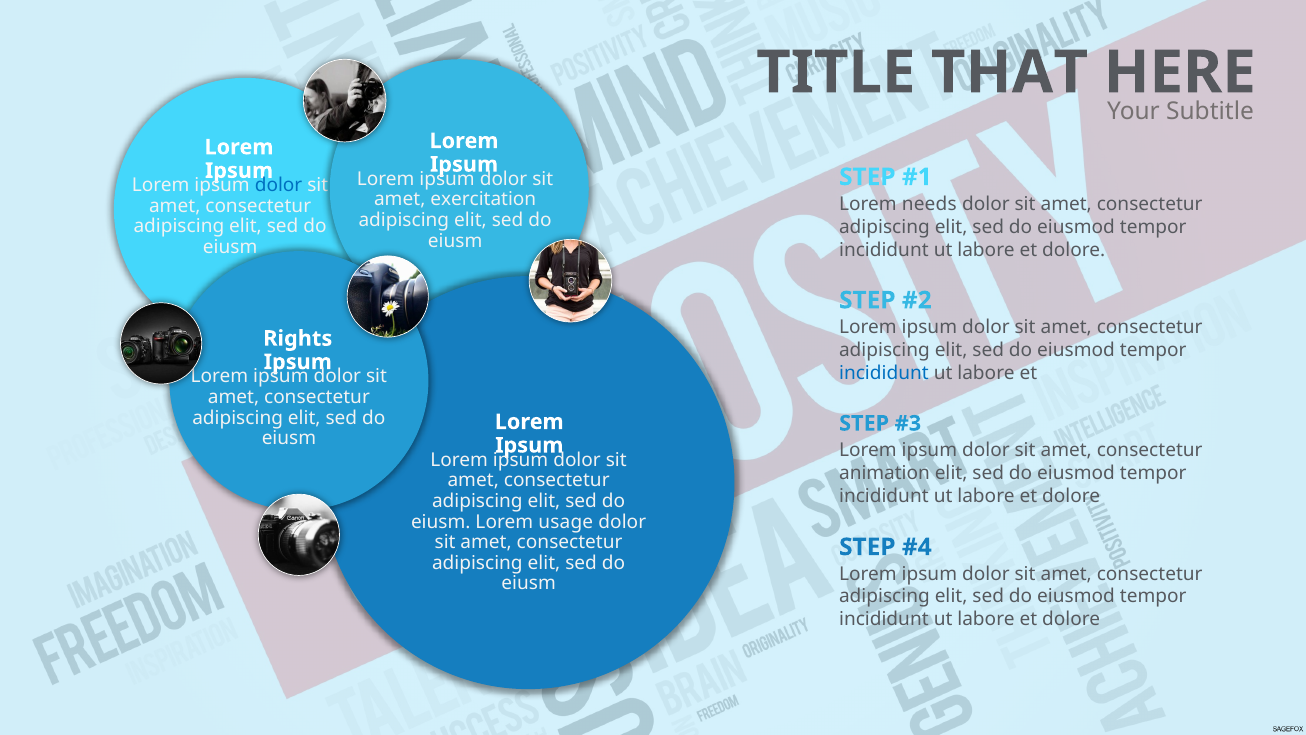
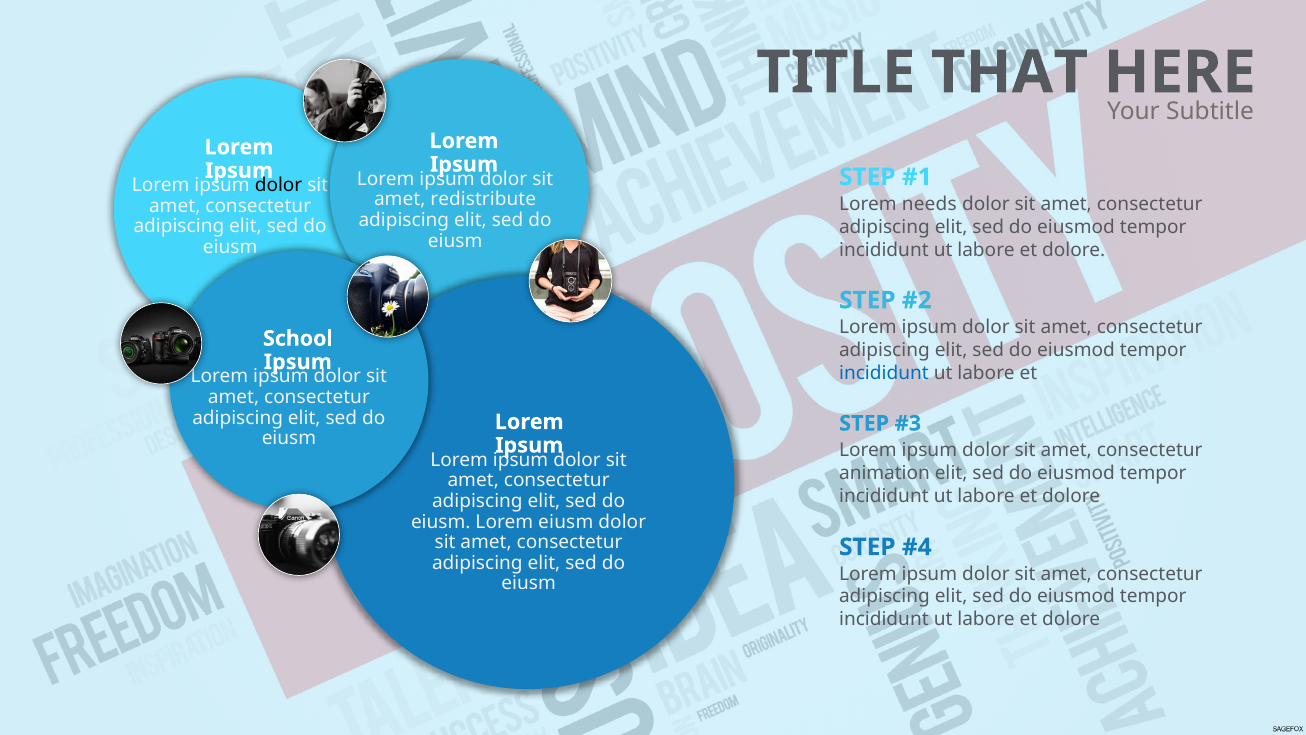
dolor colour: blue -> black (279, 185)
exercitation: exercitation -> redistribute (483, 200)
Rights: Rights -> School (298, 338)
Lorem usage: usage -> eiusm (566, 522)
